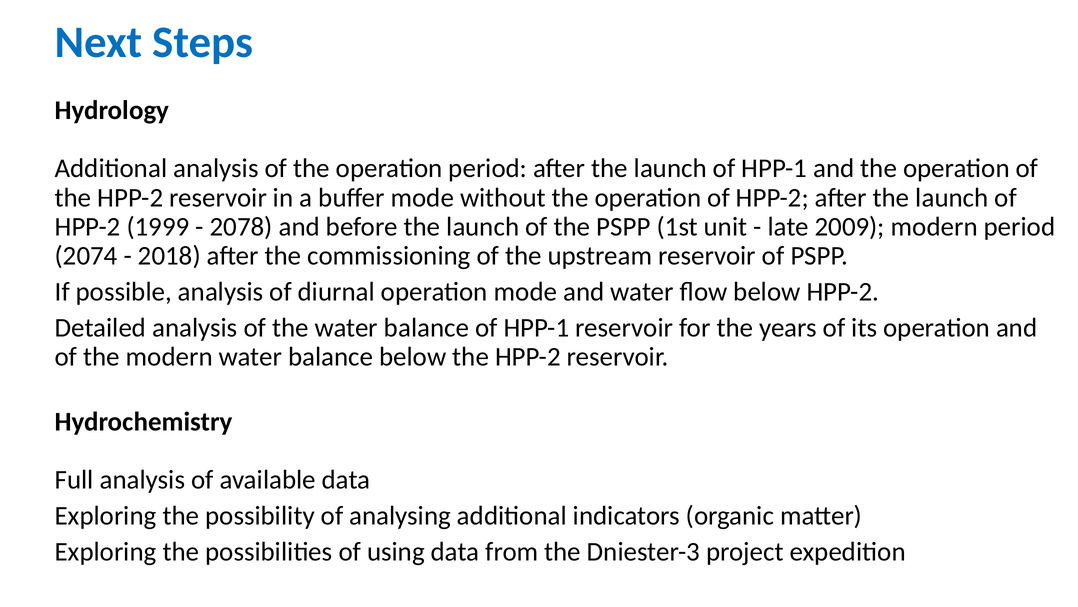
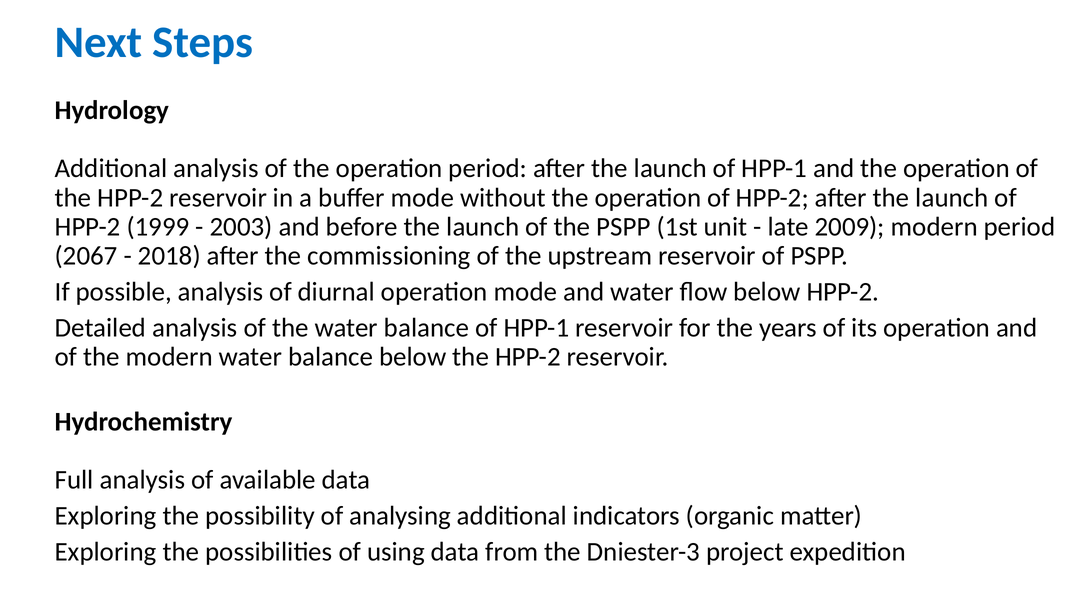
2078: 2078 -> 2003 (241, 227)
2074: 2074 -> 2067 (86, 256)
